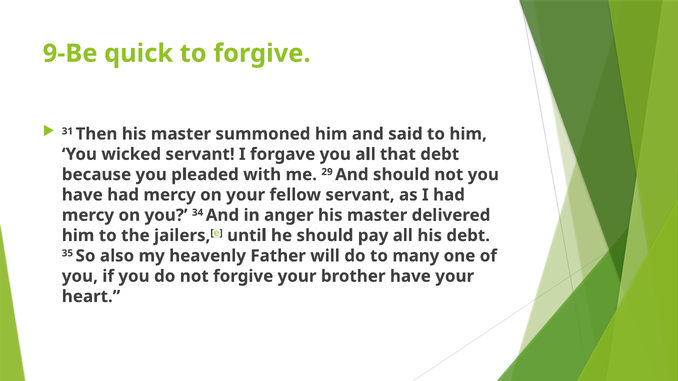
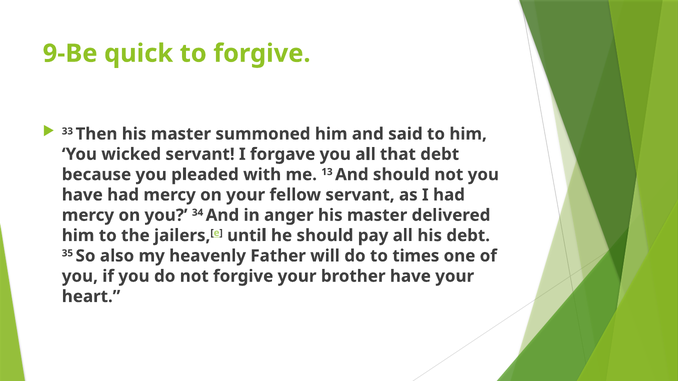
31: 31 -> 33 (67, 131)
29: 29 -> 13 (327, 172)
many: many -> times (416, 256)
